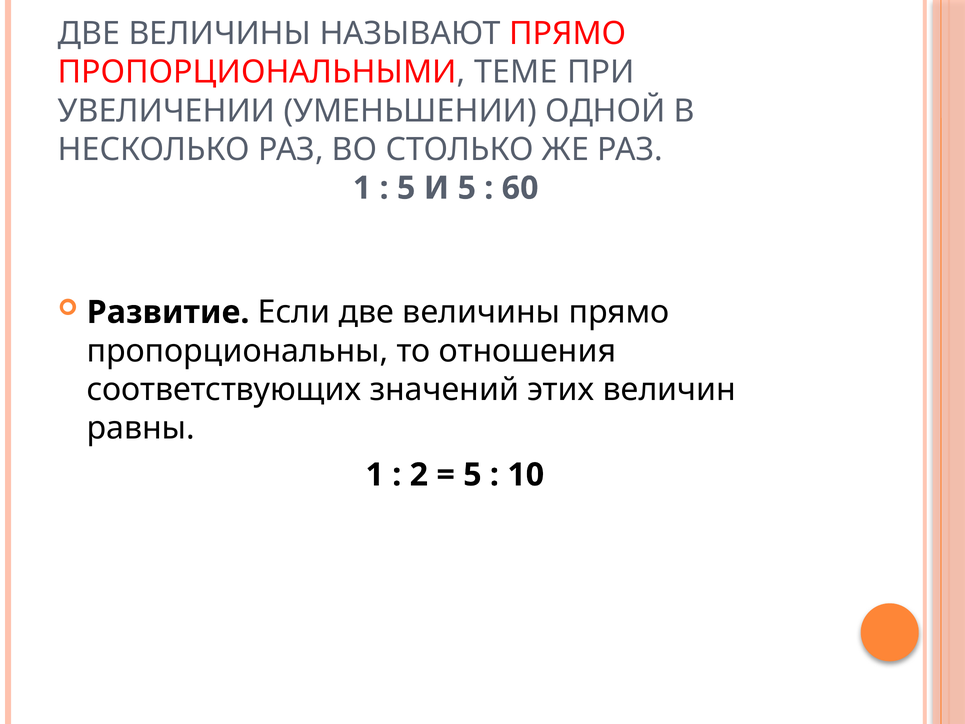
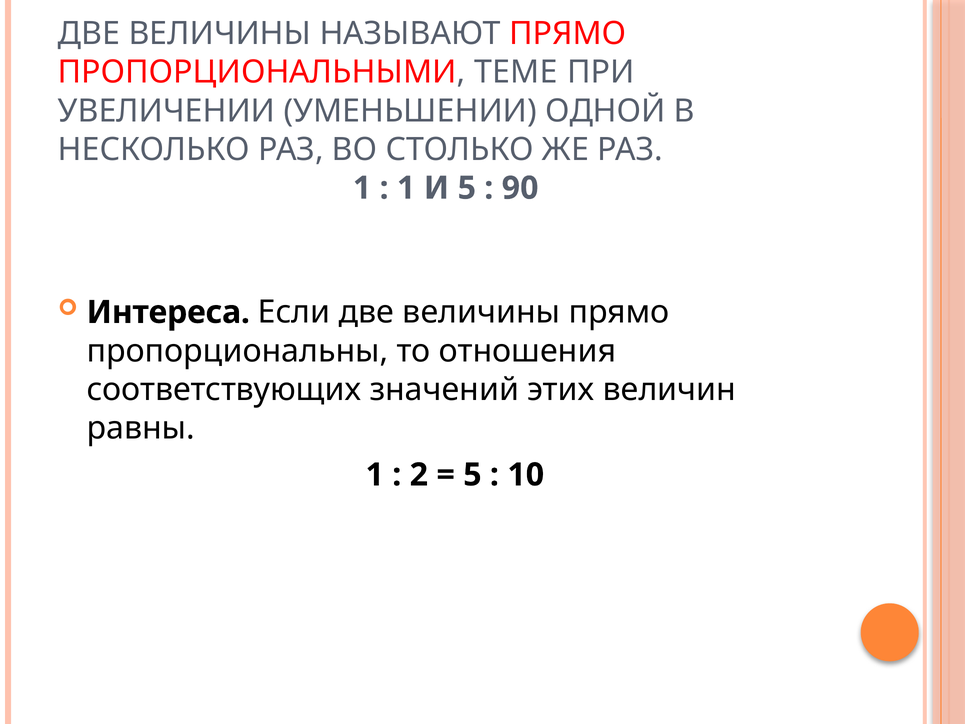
5: 5 -> 1 (406, 188)
60: 60 -> 90 (520, 188)
Развитие: Развитие -> Интереса (168, 312)
